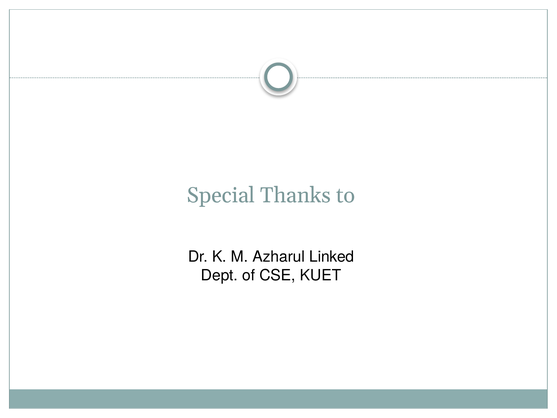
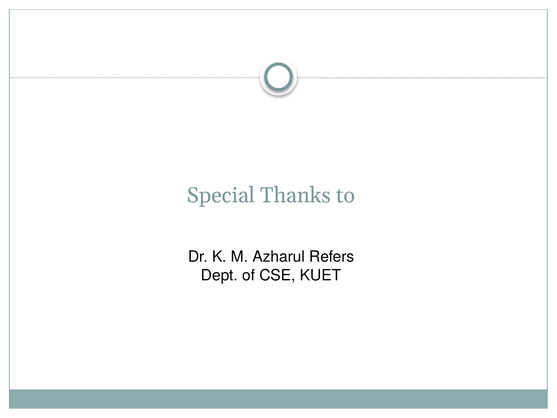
Linked: Linked -> Refers (332, 257)
